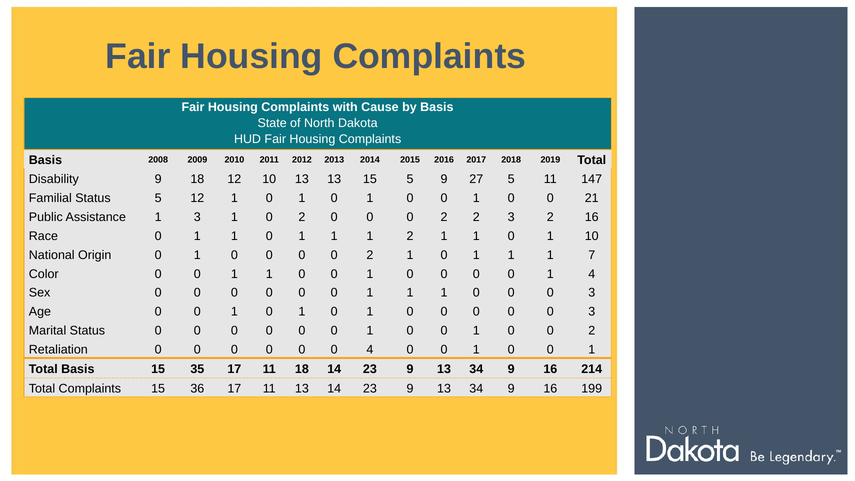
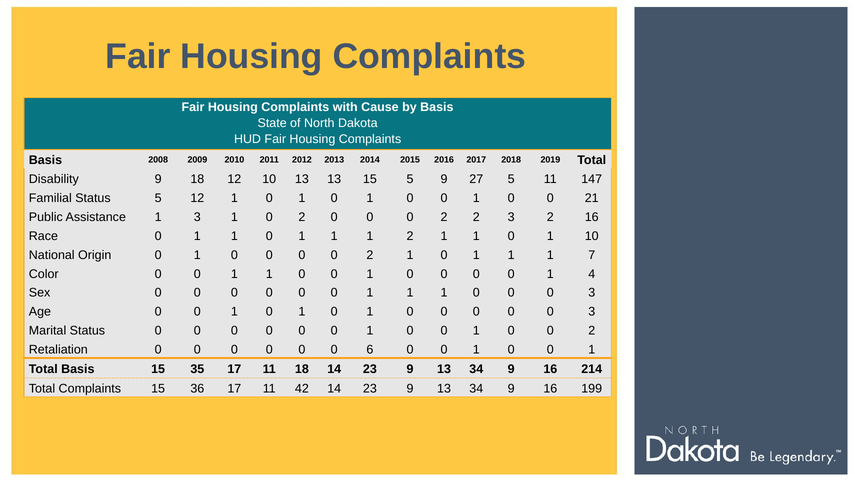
0 4: 4 -> 6 (370, 350)
11 13: 13 -> 42 (302, 389)
